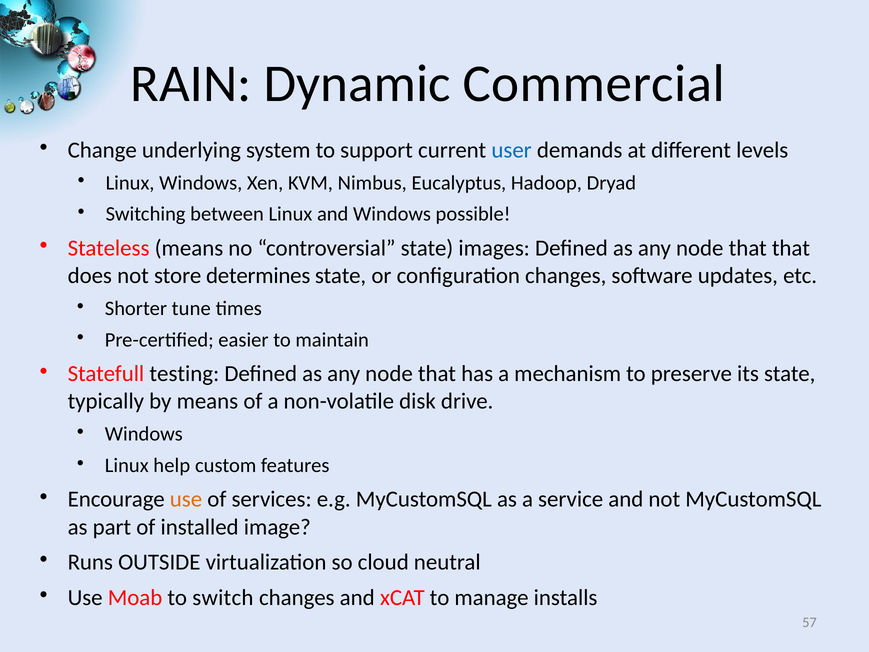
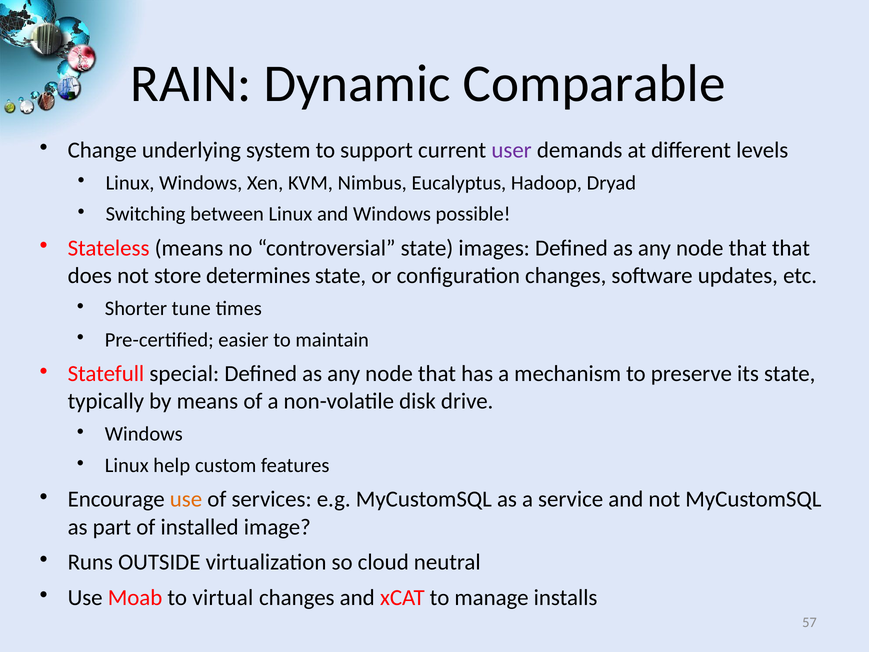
Commercial: Commercial -> Comparable (594, 84)
user colour: blue -> purple (512, 150)
testing: testing -> special (184, 374)
switch: switch -> virtual (223, 597)
